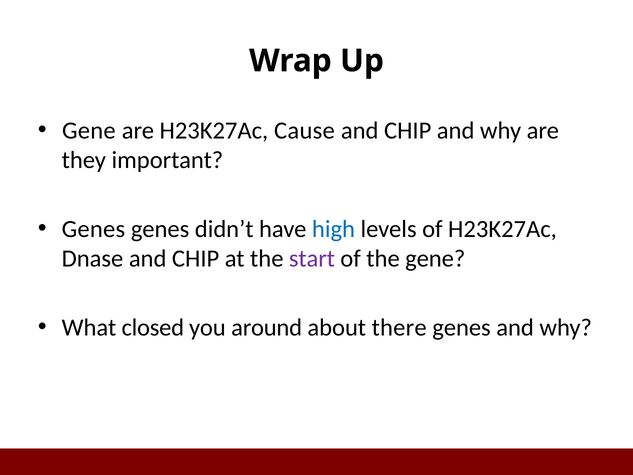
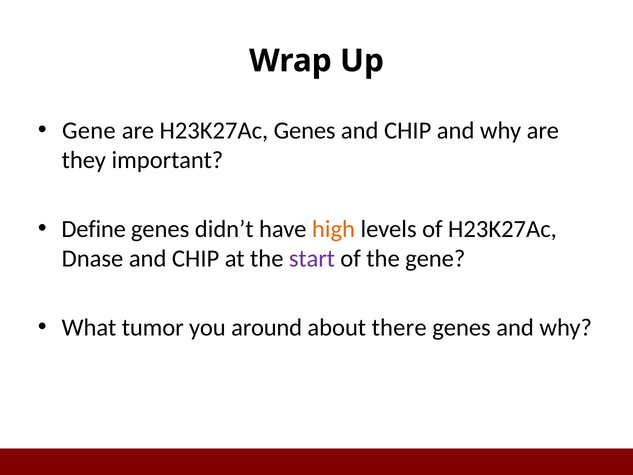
H23K27Ac Cause: Cause -> Genes (305, 130)
Genes: Genes -> Define (94, 229)
high colour: blue -> orange (333, 229)
closed: closed -> tumor (153, 328)
